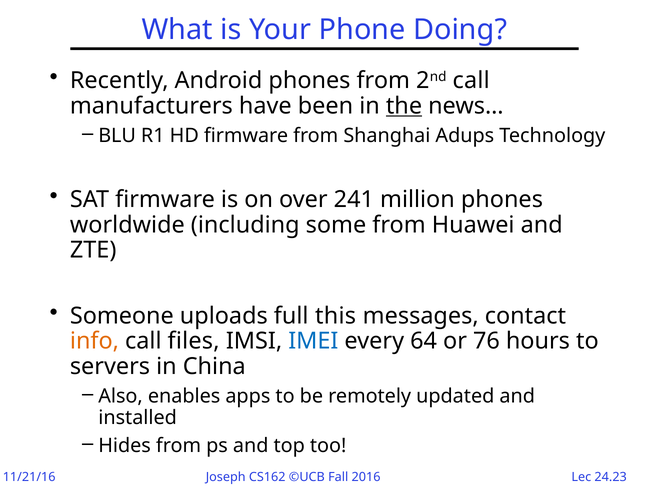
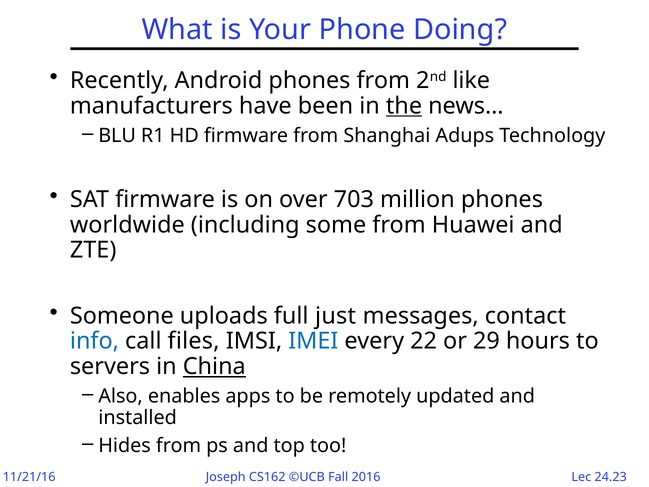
2nd call: call -> like (471, 81)
241: 241 -> 703 (354, 199)
this: this -> just (336, 316)
info colour: orange -> blue (94, 341)
64: 64 -> 22 (424, 341)
76: 76 -> 29 (486, 341)
China underline: none -> present (214, 366)
